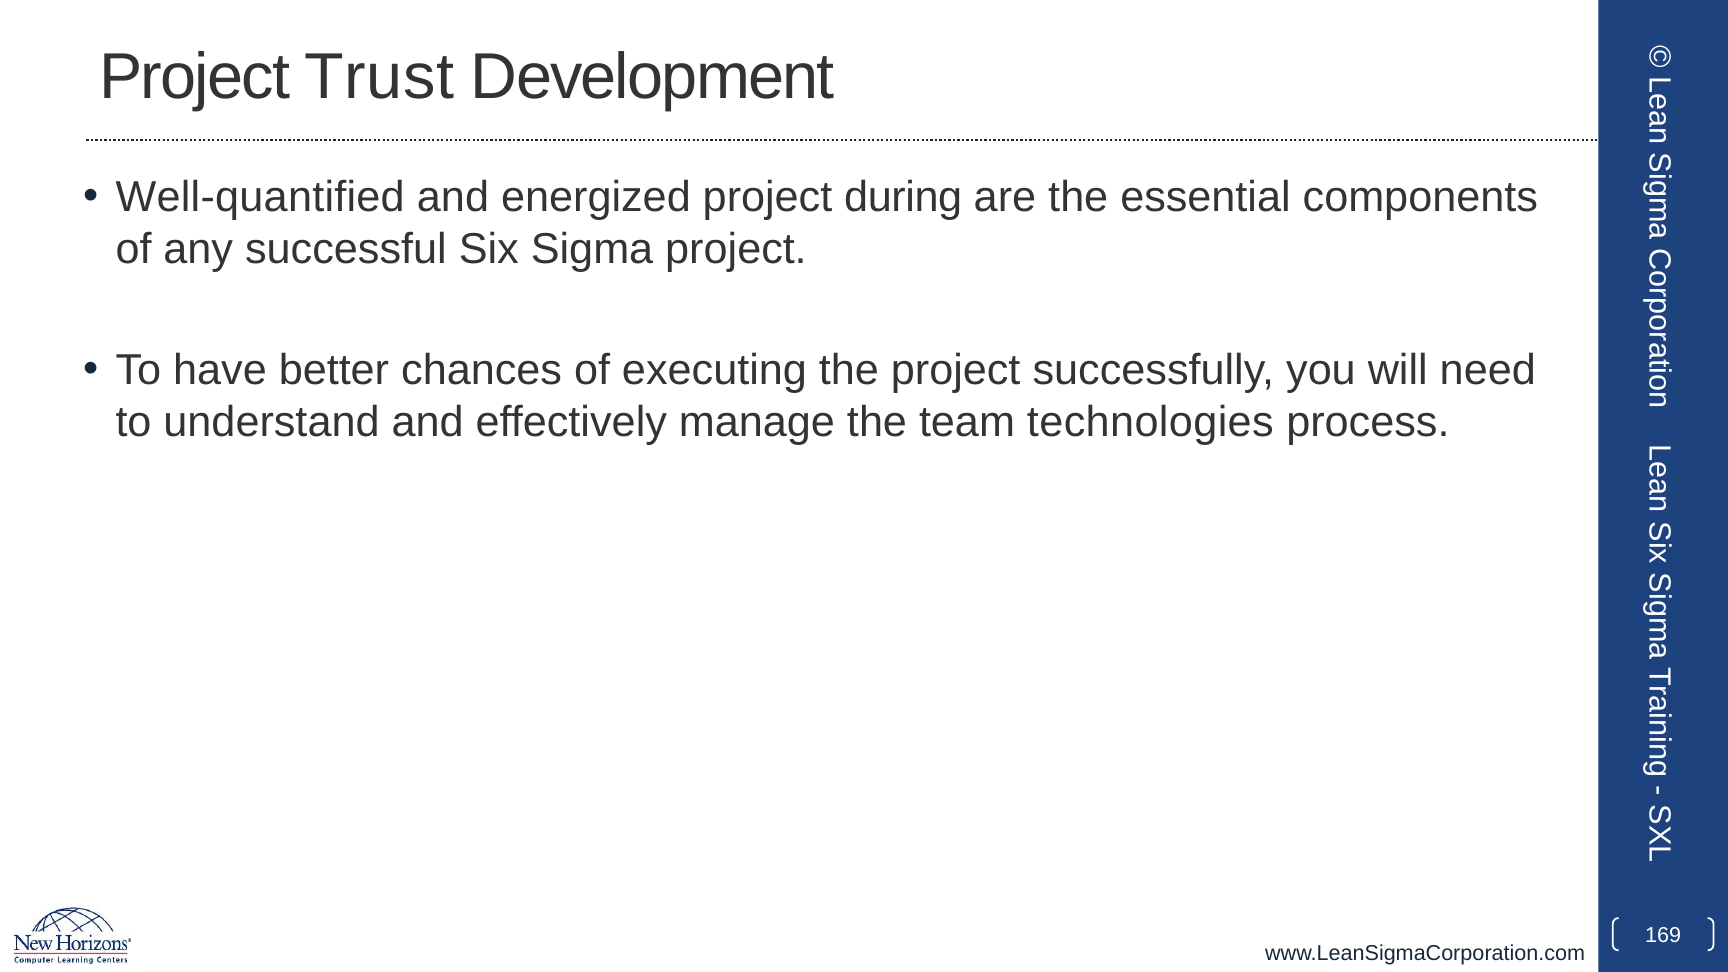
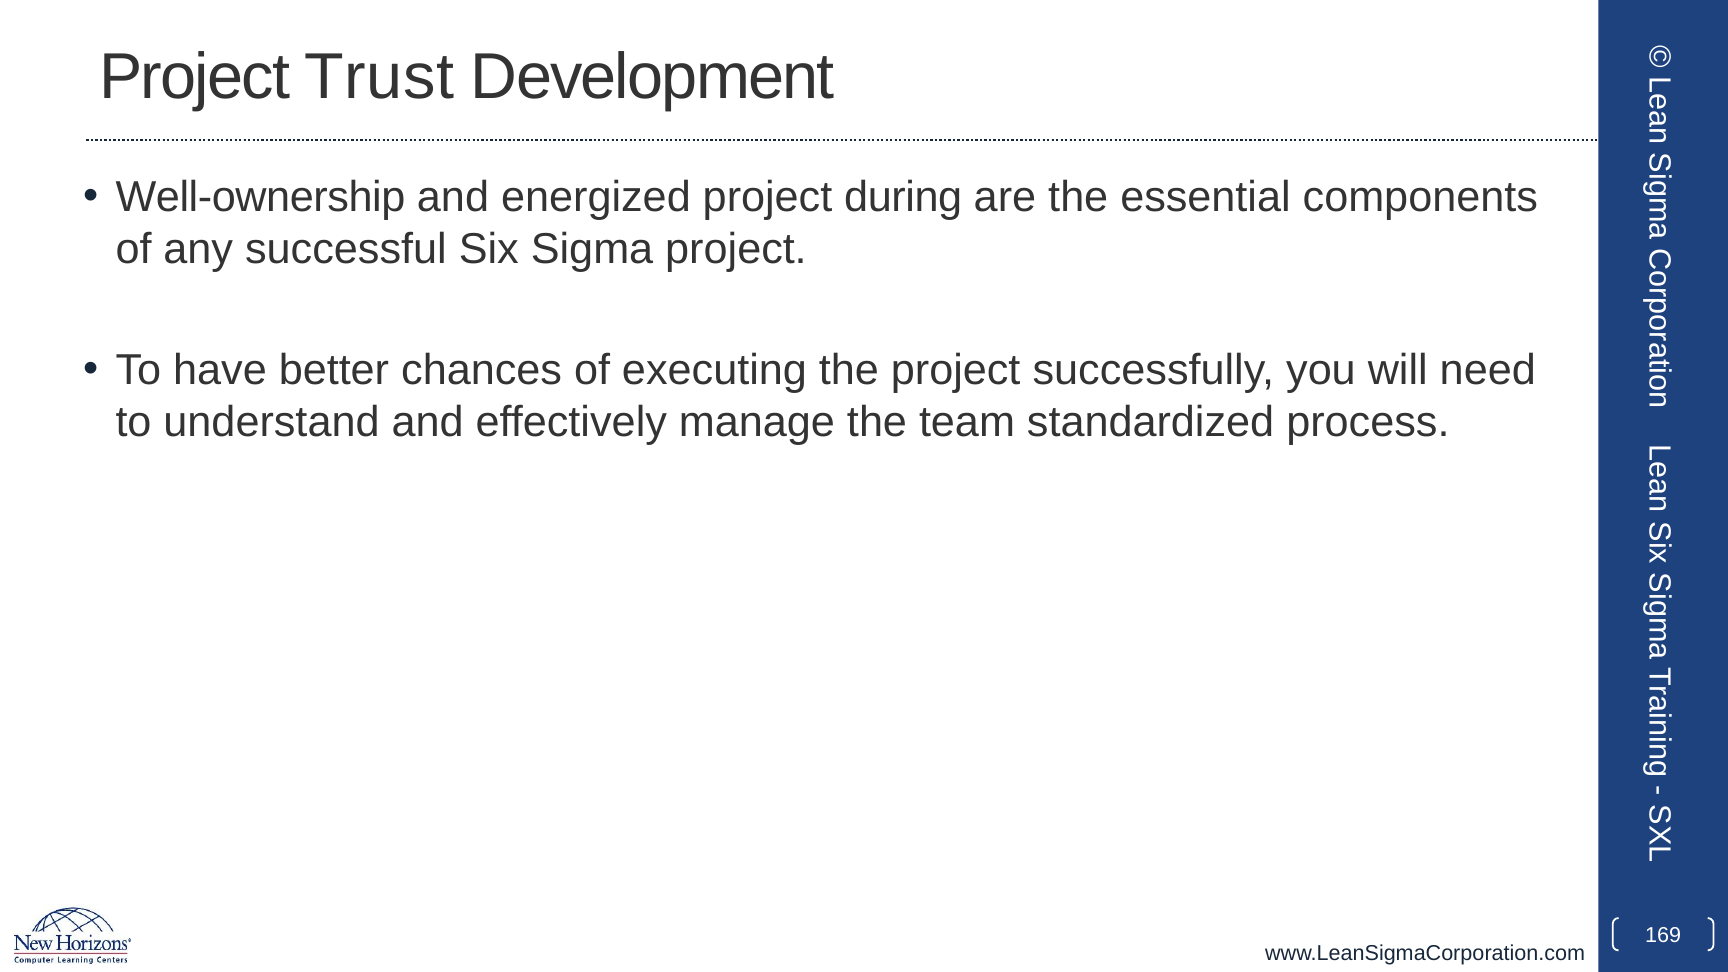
Well-quantified: Well-quantified -> Well-ownership (260, 197)
technologies: technologies -> standardized (1151, 422)
